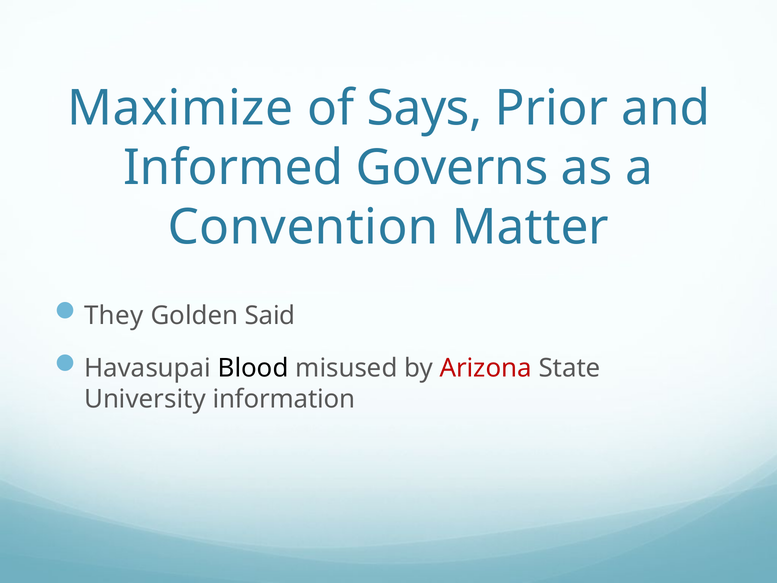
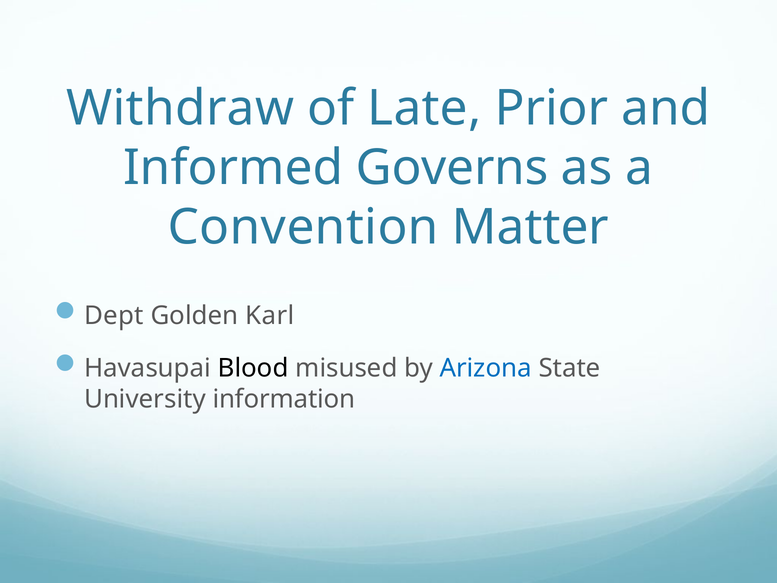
Maximize: Maximize -> Withdraw (180, 108)
Says: Says -> Late (424, 108)
They: They -> Dept (114, 315)
Said: Said -> Karl (270, 315)
Arizona colour: red -> blue (486, 368)
